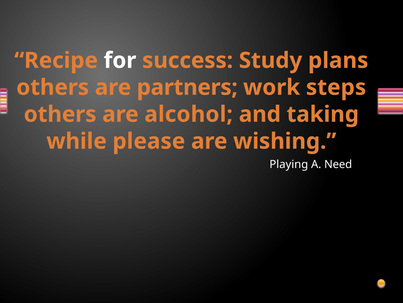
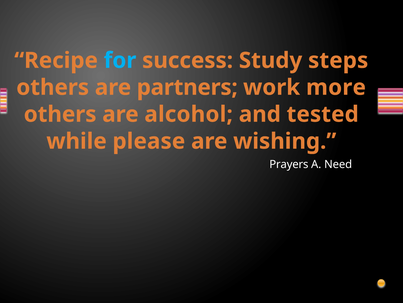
for colour: white -> light blue (120, 60)
plans: plans -> steps (338, 60)
steps: steps -> more (336, 87)
taking: taking -> tested (323, 114)
Playing: Playing -> Prayers (289, 164)
